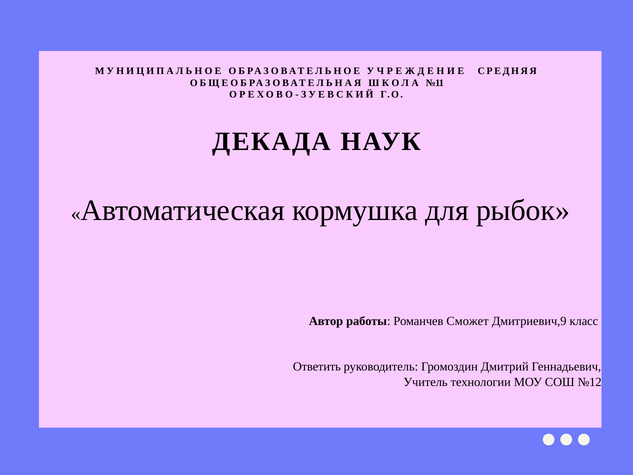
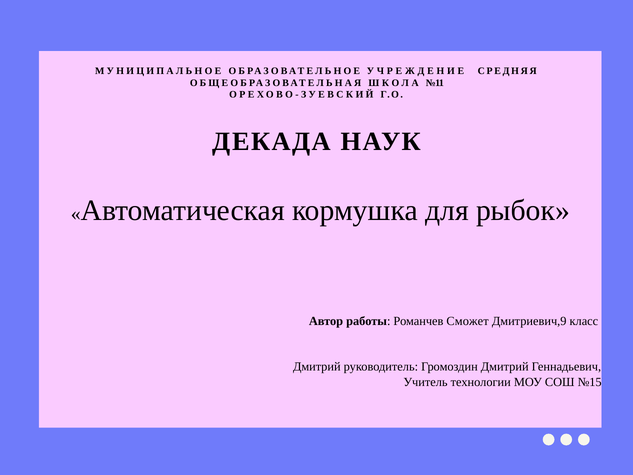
Ответить: Ответить -> Дмитрий (317, 366)
№12: №12 -> №15 (590, 382)
